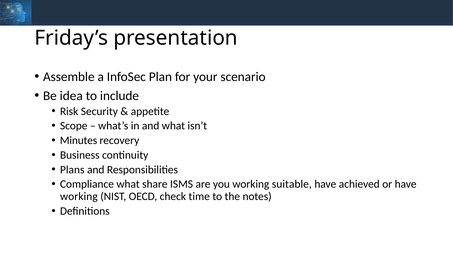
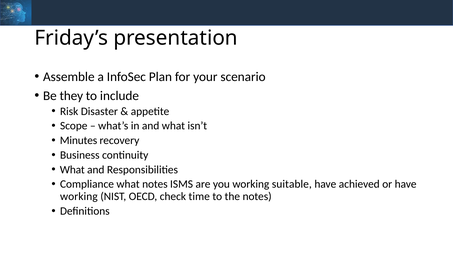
idea: idea -> they (71, 96)
Security: Security -> Disaster (99, 111)
Plans: Plans -> What (72, 170)
what share: share -> notes (155, 184)
